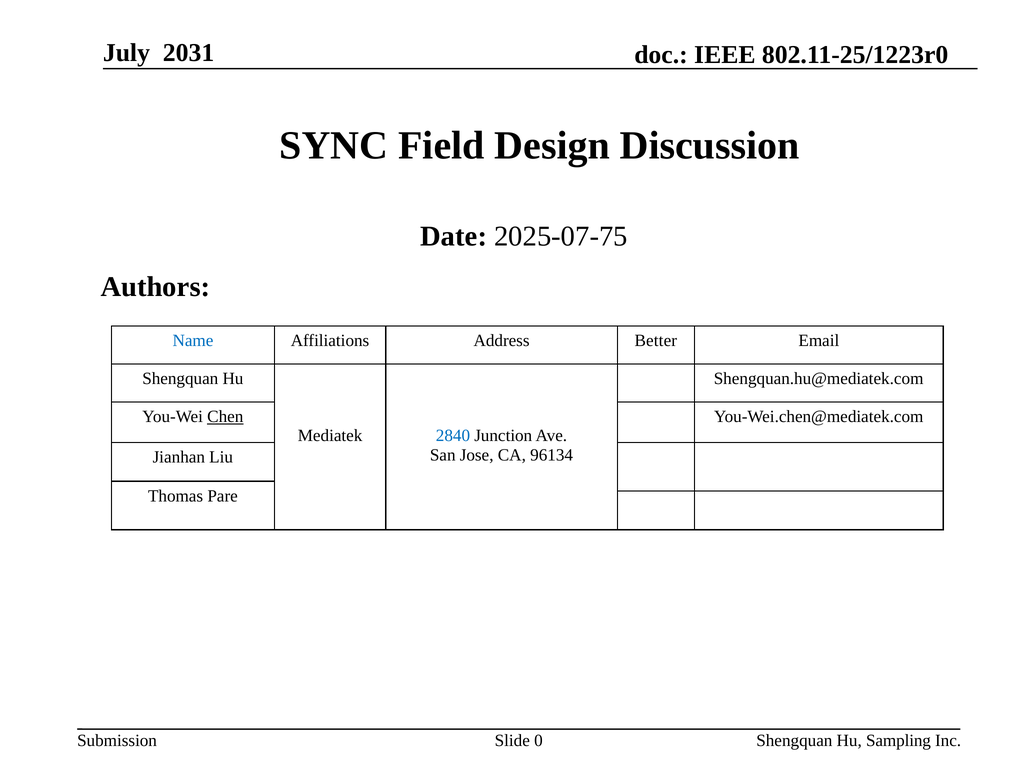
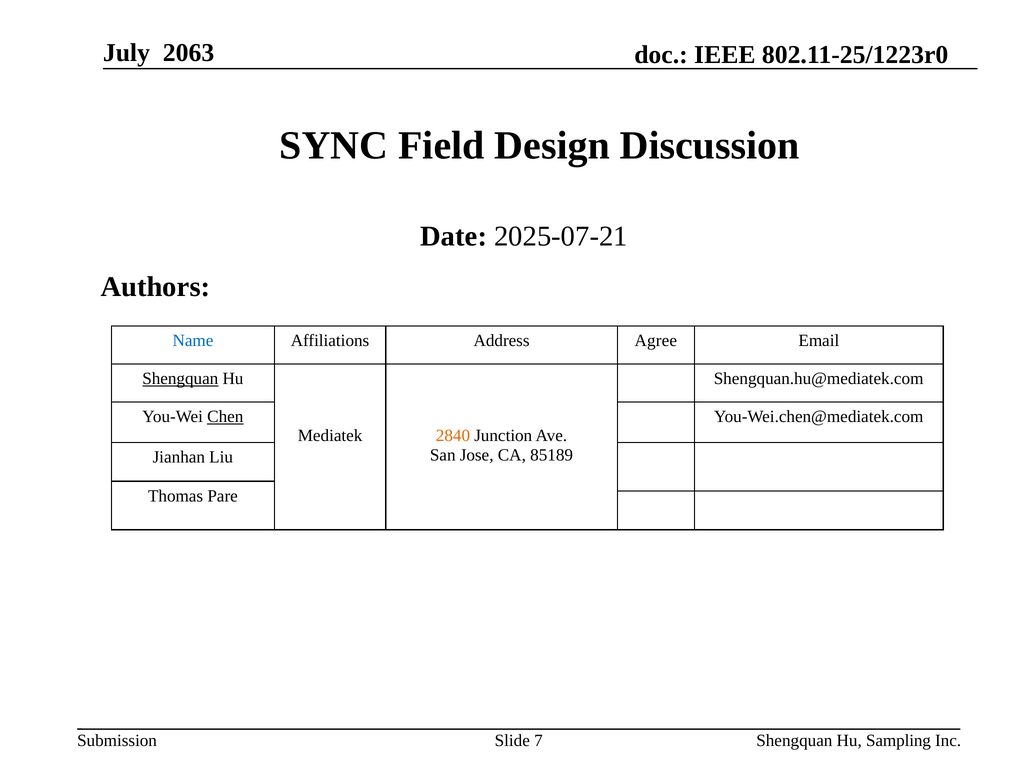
2031: 2031 -> 2063 (189, 53)
2025-07-75: 2025-07-75 -> 2025-07-21 (561, 236)
Better: Better -> Agree (656, 341)
Shengquan underline: none -> present (180, 379)
2840 colour: blue -> orange (453, 436)
96134: 96134 -> 85189 (552, 455)
0: 0 -> 7 (538, 740)
